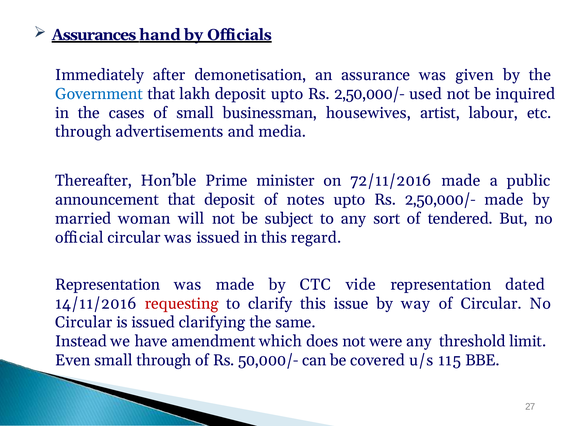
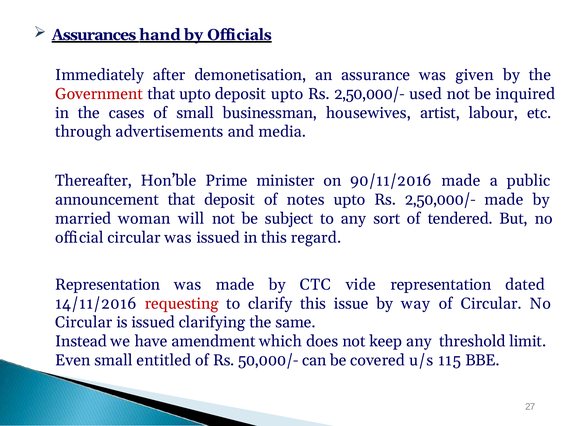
Government colour: blue -> red (99, 94)
that lakh: lakh -> upto (195, 94)
72/11/2016: 72/11/2016 -> 90/11/2016 (391, 181)
were: were -> keep (386, 341)
small through: through -> entitled (164, 360)
